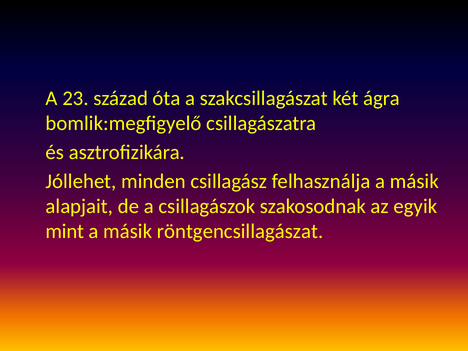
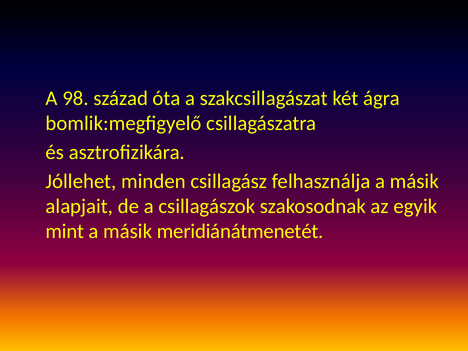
23: 23 -> 98 (76, 98)
röntgencsillagászat: röntgencsillagászat -> meridiánátmenetét (240, 231)
